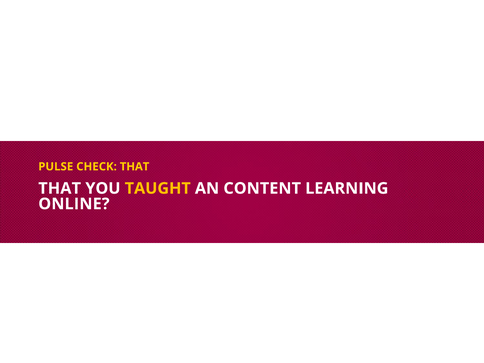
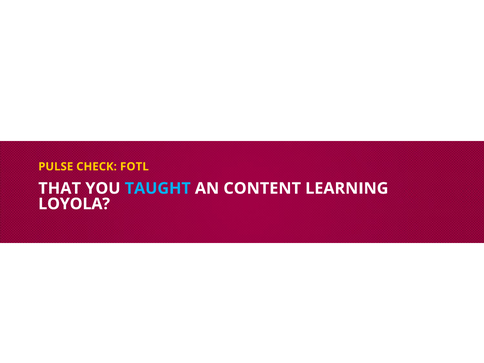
CHECK THAT: THAT -> FOTL (134, 167)
TAUGHT colour: yellow -> light blue (158, 188)
ONLINE: ONLINE -> LOYOLA (74, 204)
